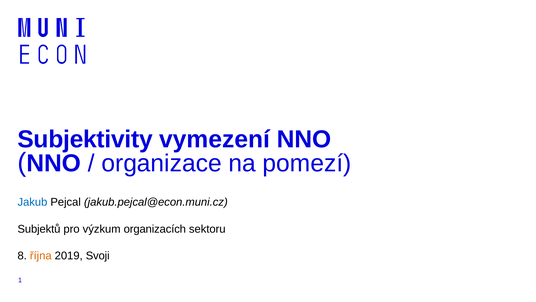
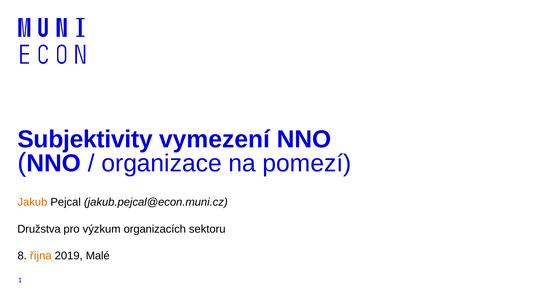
Jakub colour: blue -> orange (32, 202)
Subjektů: Subjektů -> Družstva (39, 229)
Svoji: Svoji -> Malé (98, 255)
